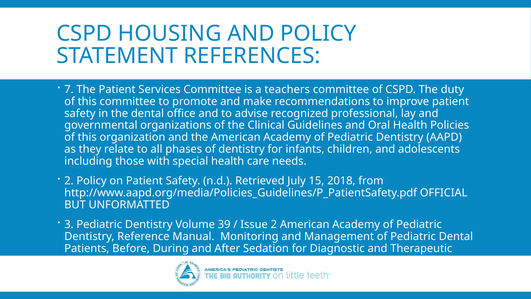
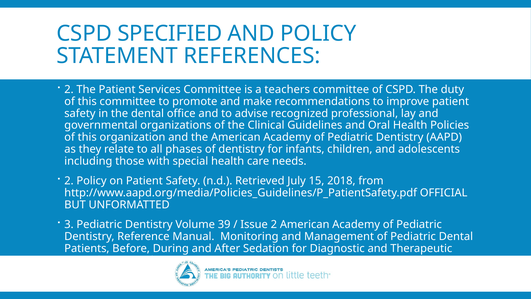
HOUSING: HOUSING -> SPECIFIED (170, 33)
7: 7 -> 2 (69, 89)
